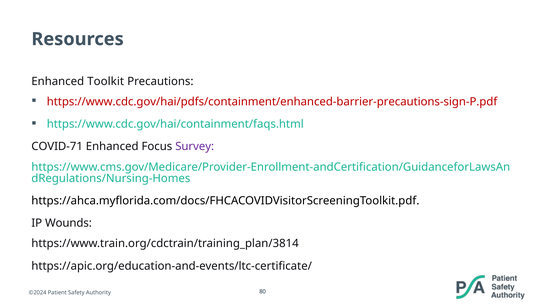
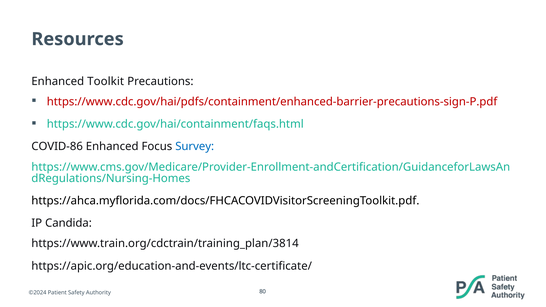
COVID-71: COVID-71 -> COVID-86 (57, 147)
Survey colour: purple -> blue (195, 147)
Wounds: Wounds -> Candida (68, 223)
